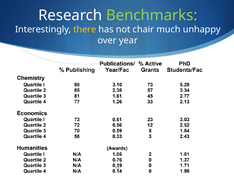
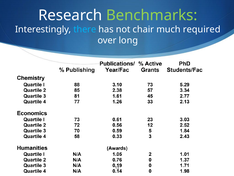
there colour: yellow -> light blue (85, 29)
unhappy: unhappy -> required (202, 29)
year: year -> long (128, 40)
